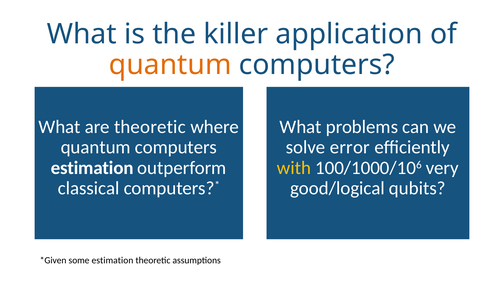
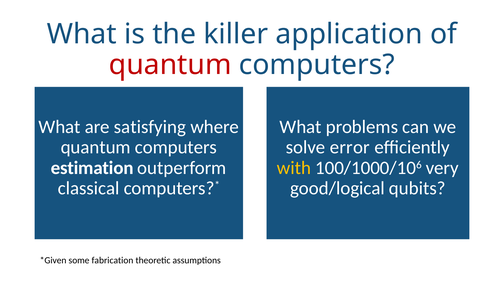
quantum colour: orange -> red (170, 65)
are theoretic: theoretic -> satisfying (150, 127)
some estimation: estimation -> fabrication (112, 260)
